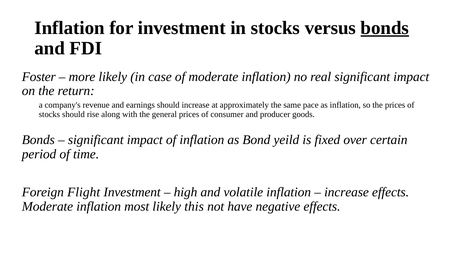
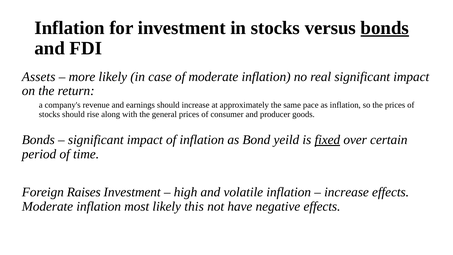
Foster: Foster -> Assets (39, 77)
fixed underline: none -> present (327, 140)
Flight: Flight -> Raises (84, 192)
